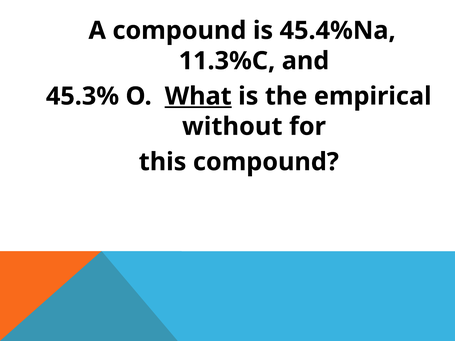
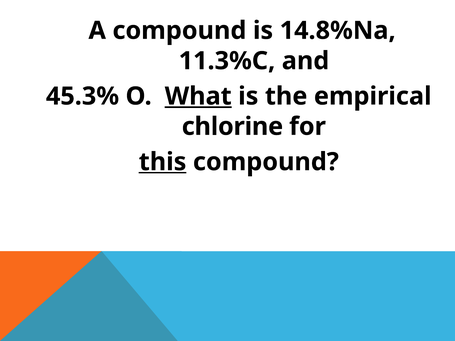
45.4%Na: 45.4%Na -> 14.8%Na (338, 31)
without: without -> chlorine (232, 127)
this underline: none -> present (163, 162)
